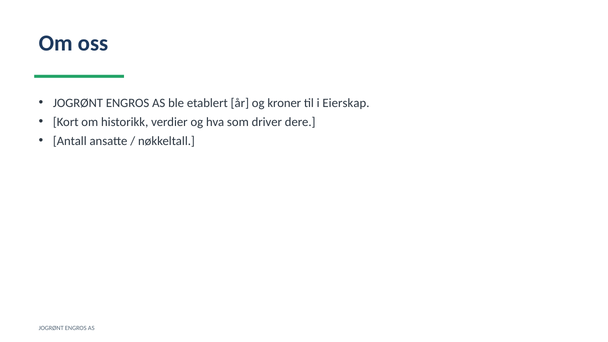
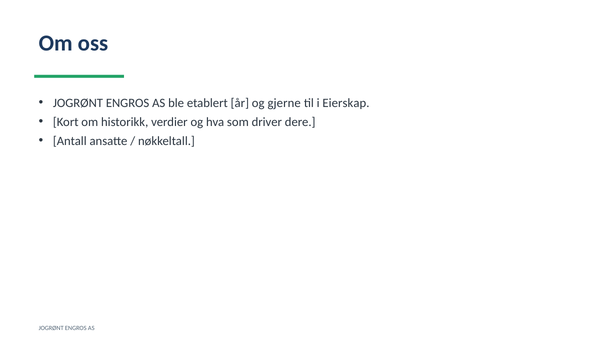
kroner: kroner -> gjerne (284, 103)
